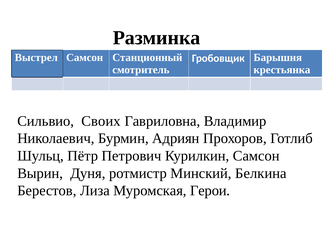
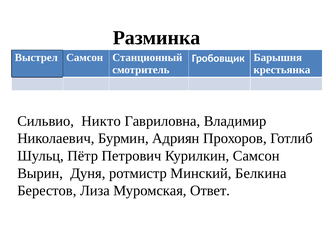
Своих: Своих -> Никто (101, 121)
Герои: Герои -> Ответ (210, 190)
